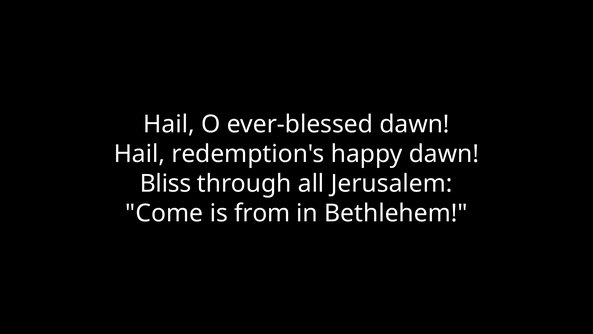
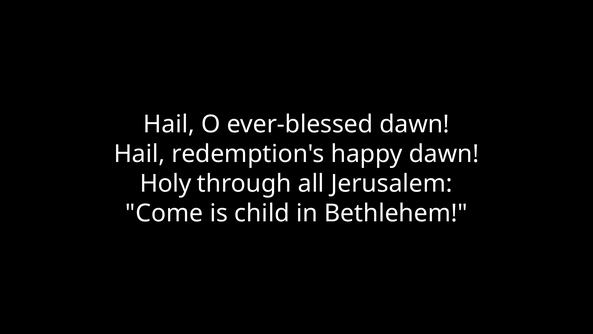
Bliss: Bliss -> Holy (166, 183)
from: from -> child (262, 213)
